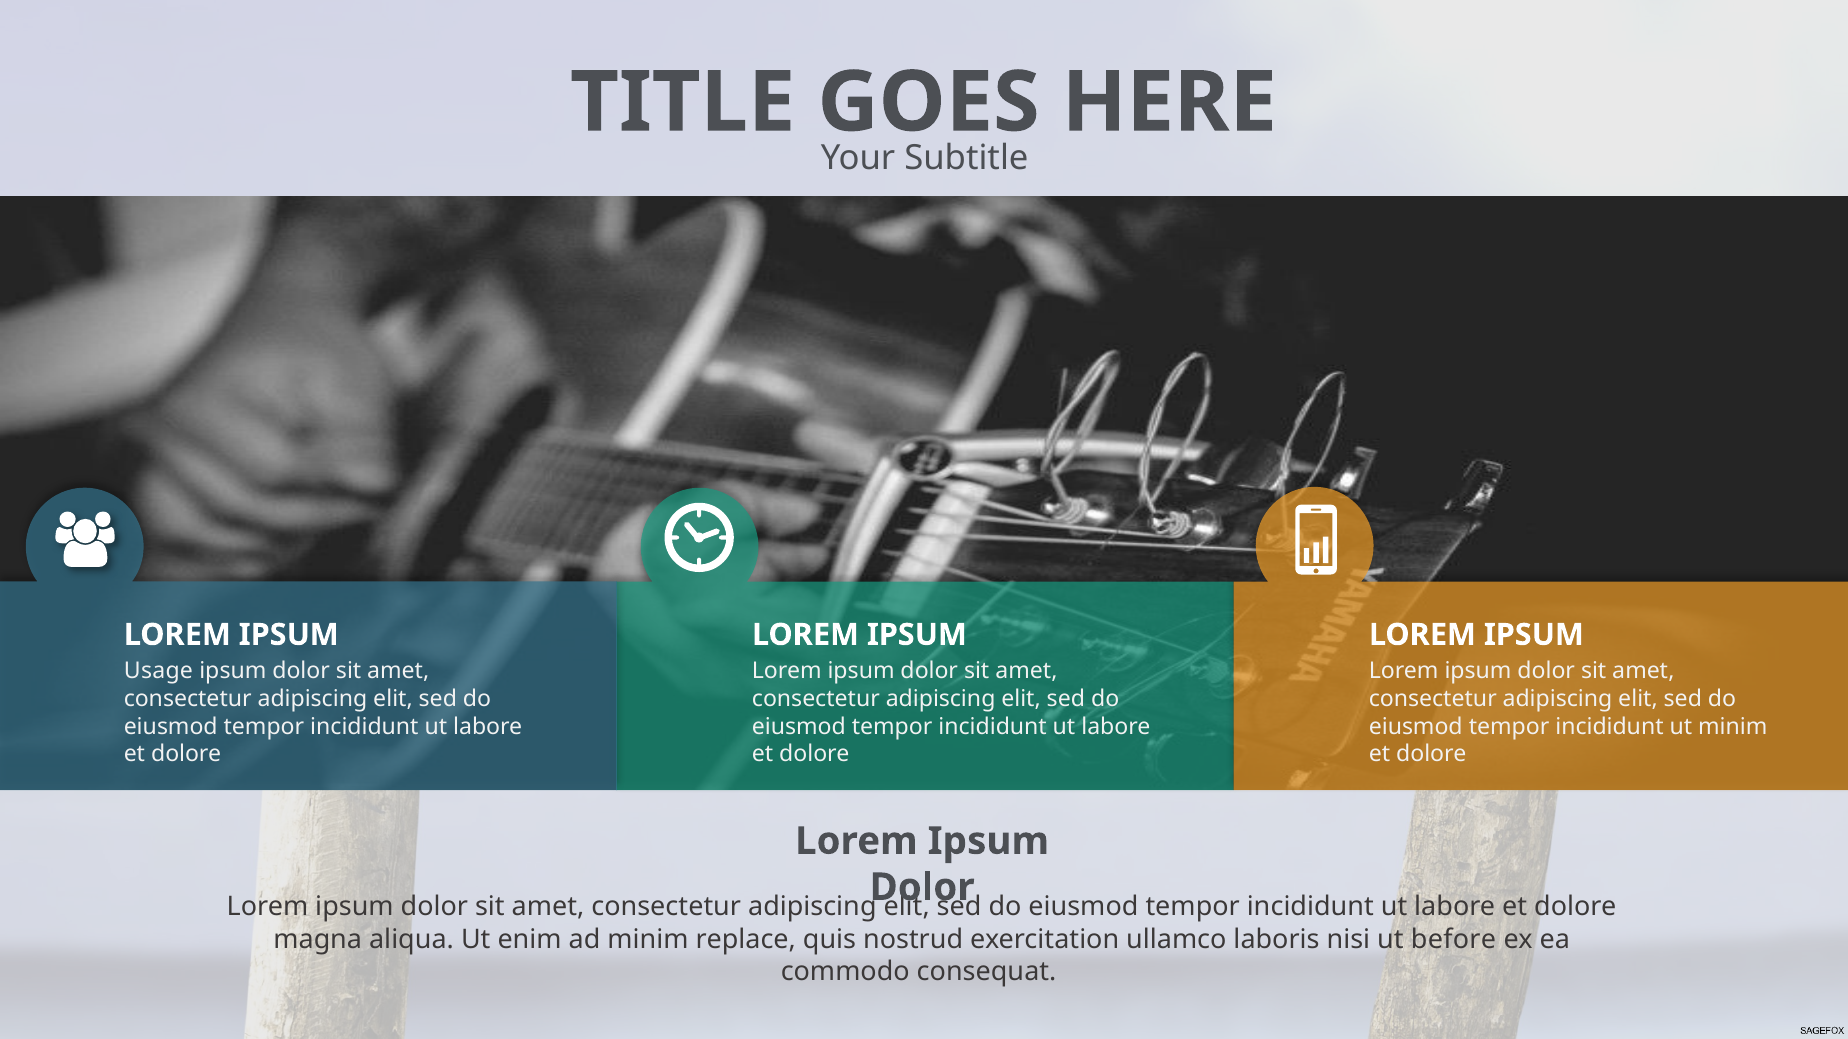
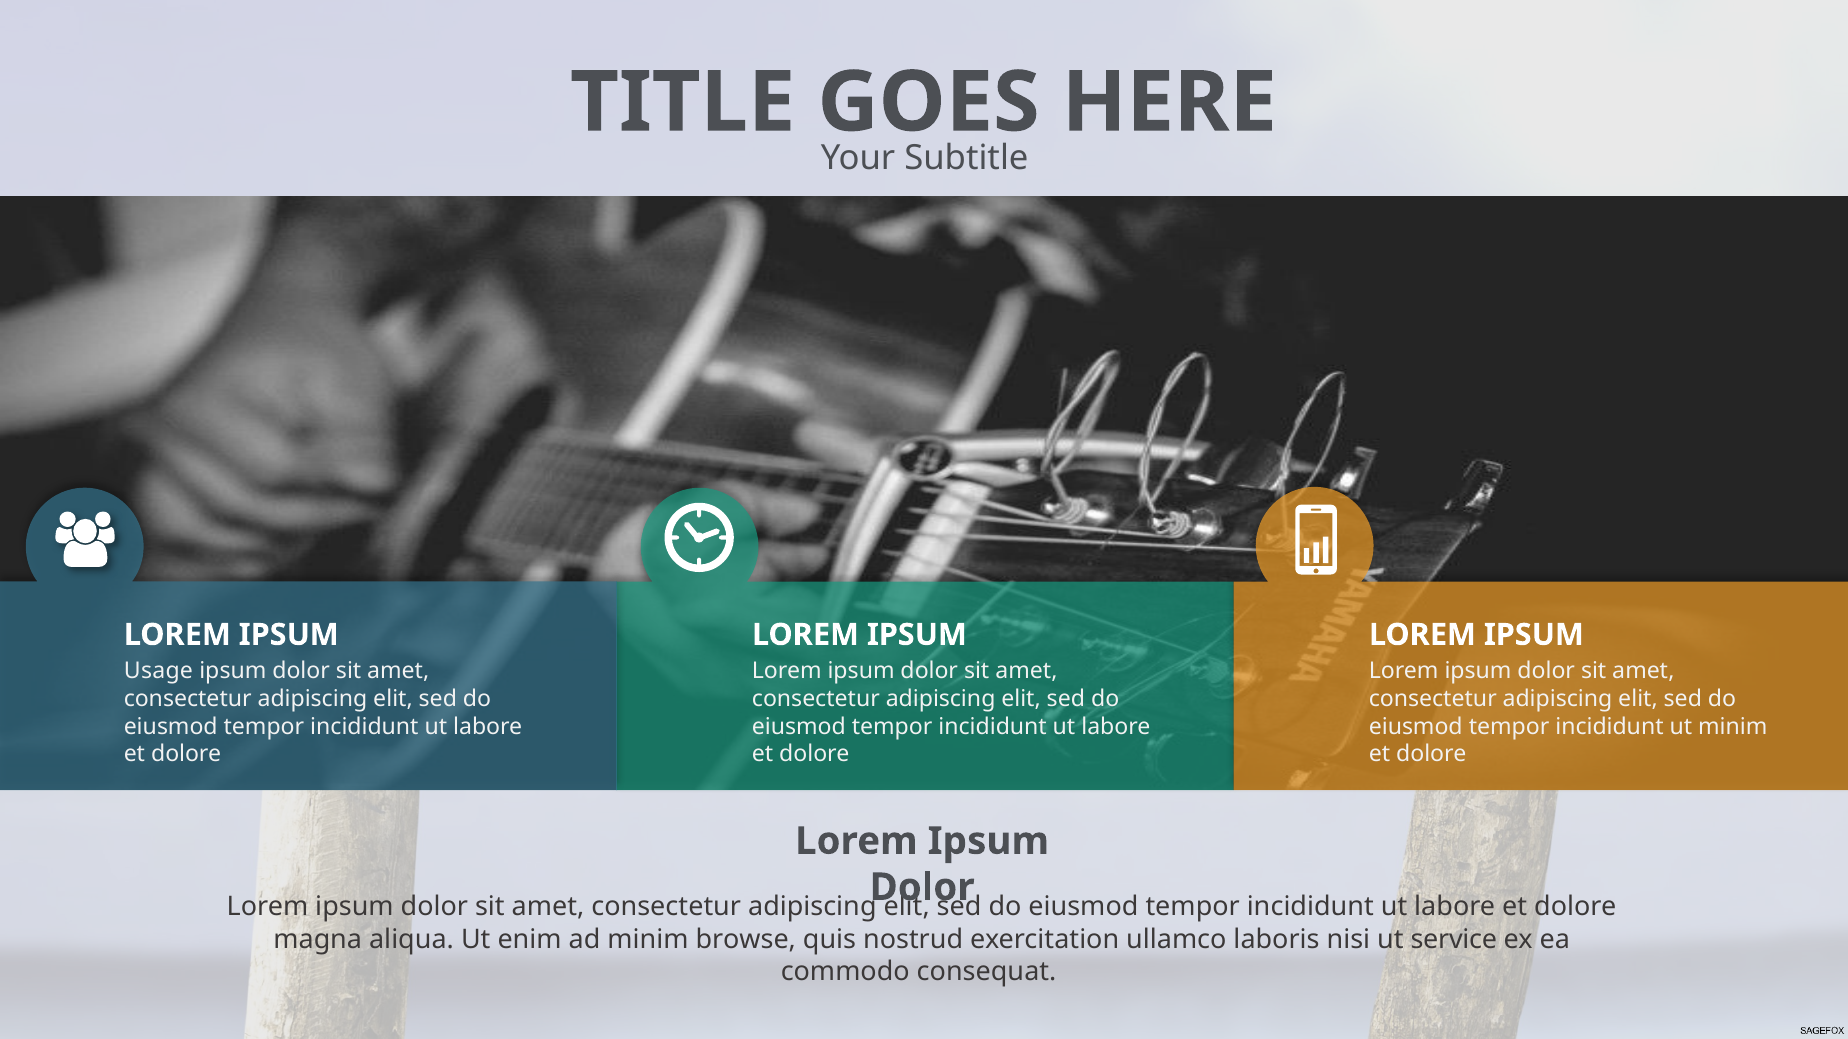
replace: replace -> browse (746, 940)
before: before -> service (1454, 940)
